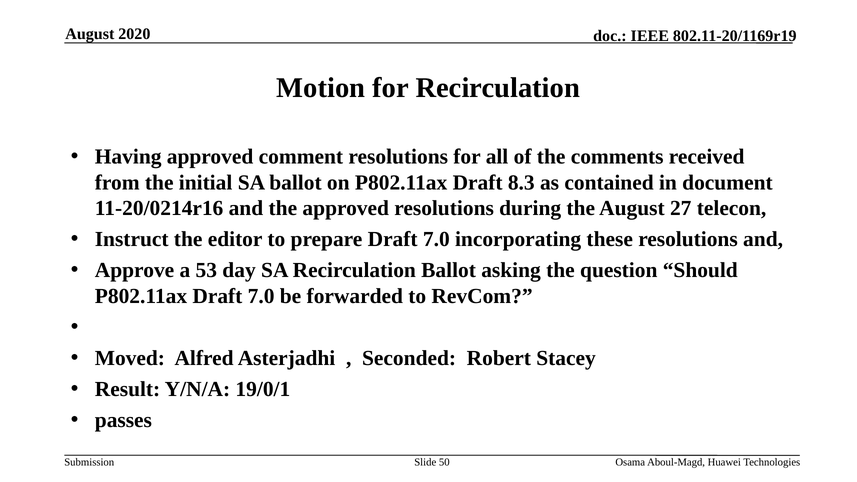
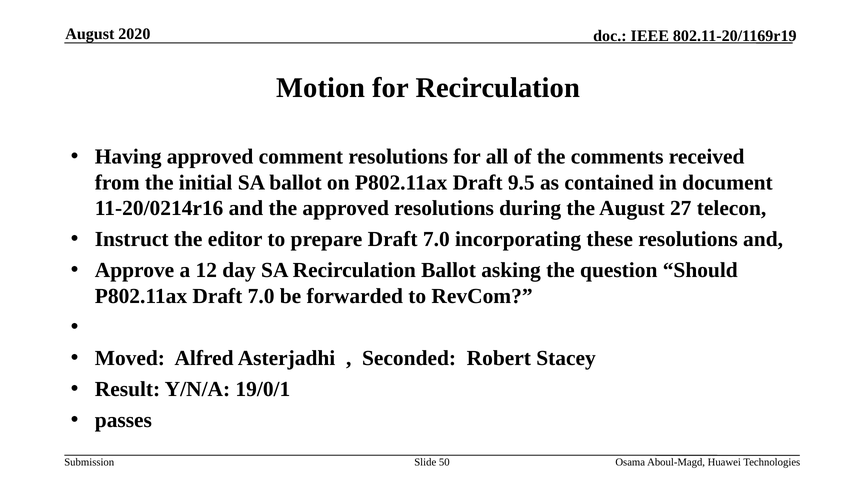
8.3: 8.3 -> 9.5 (521, 183)
53: 53 -> 12 (206, 270)
